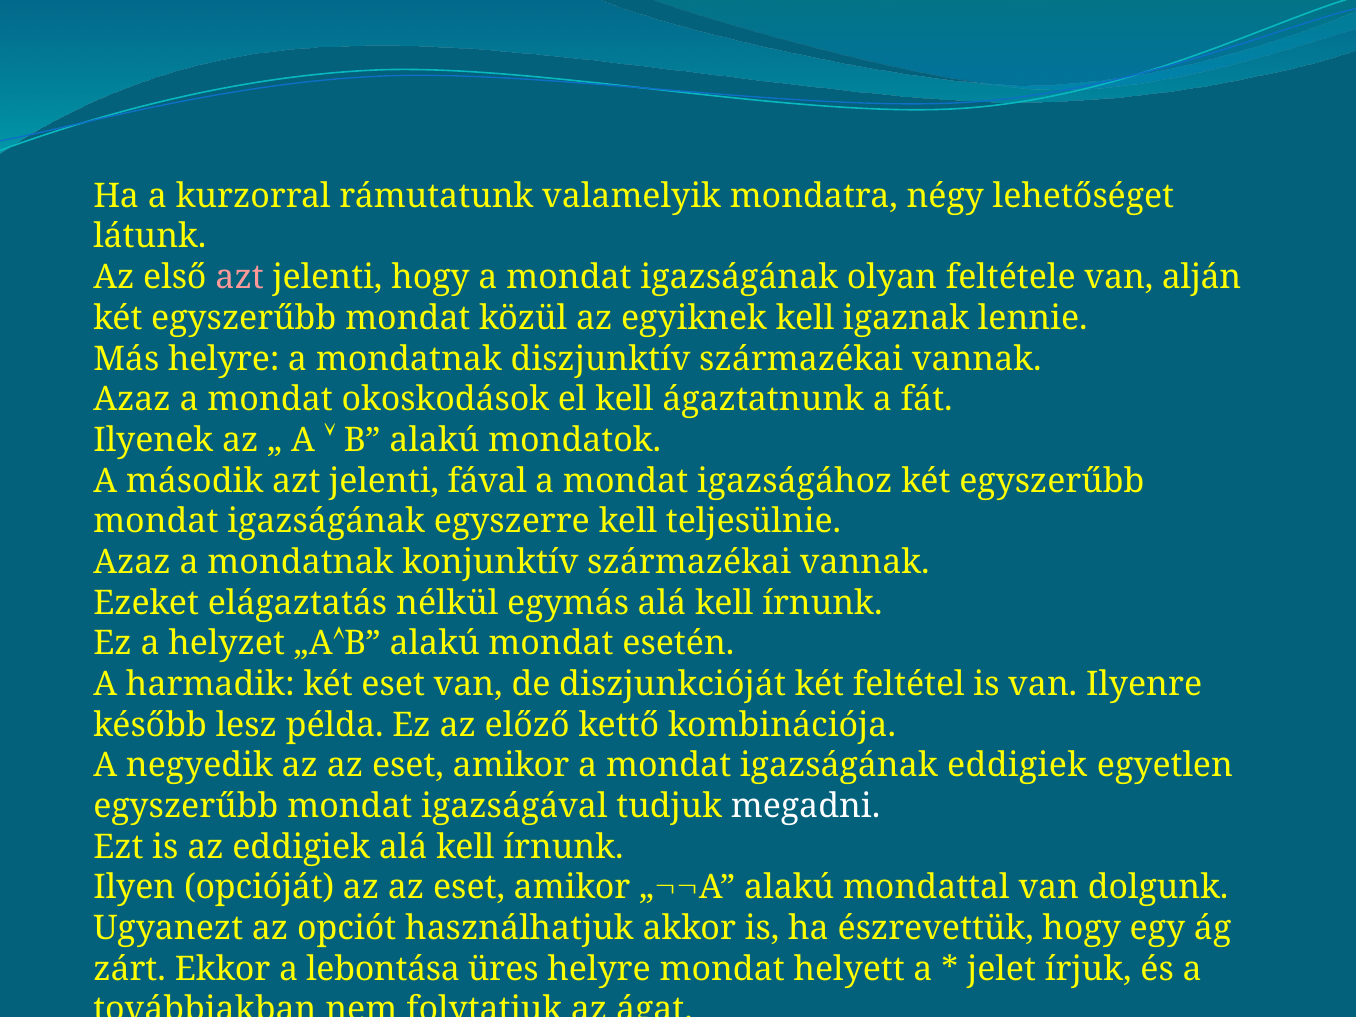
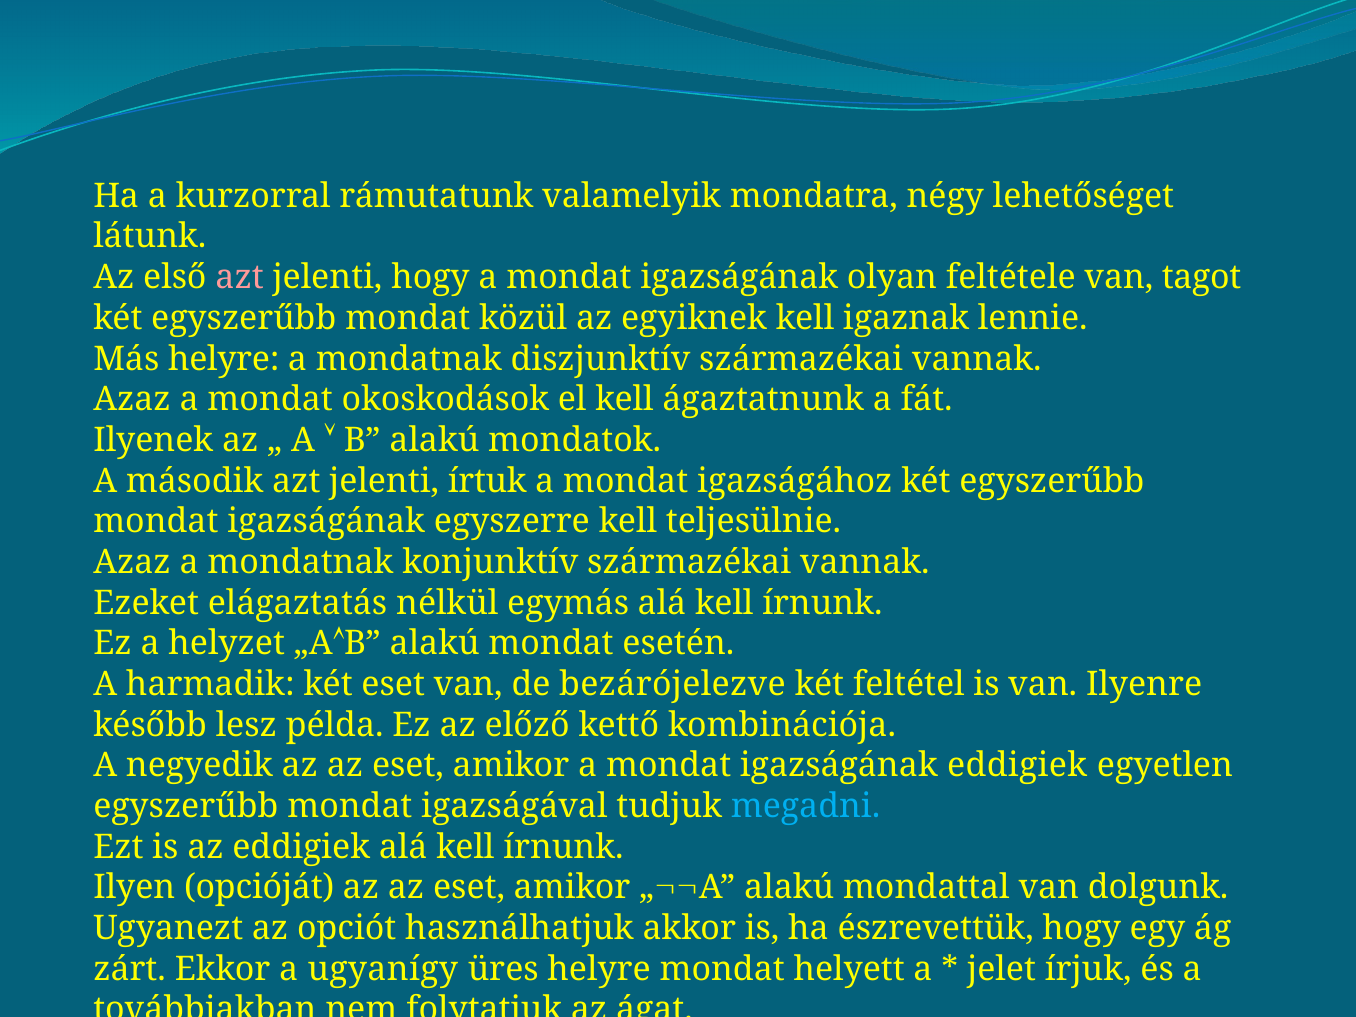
alján: alján -> tagot (1202, 277)
fával: fával -> írtuk (487, 481)
diszjunkcióját: diszjunkcióját -> bezárójelezve (672, 684)
megadni colour: white -> light blue (806, 806)
lebontása: lebontása -> ugyanígy (383, 969)
